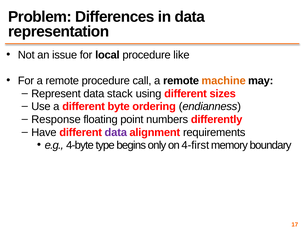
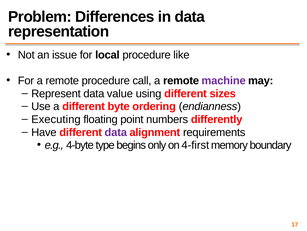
machine colour: orange -> purple (224, 80)
stack: stack -> value (120, 93)
Response: Response -> Executing (56, 119)
